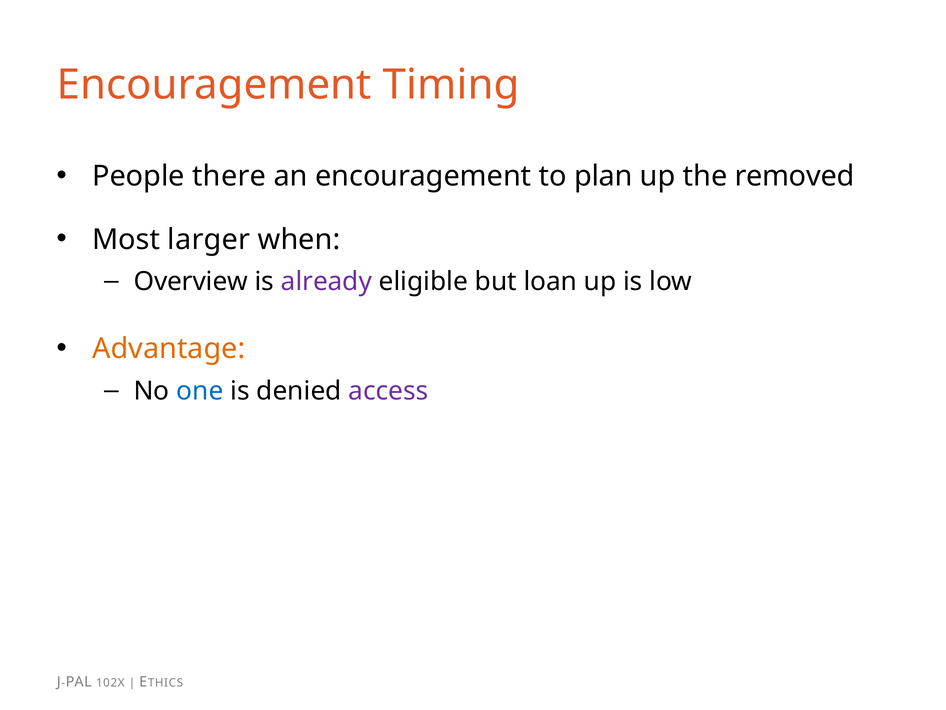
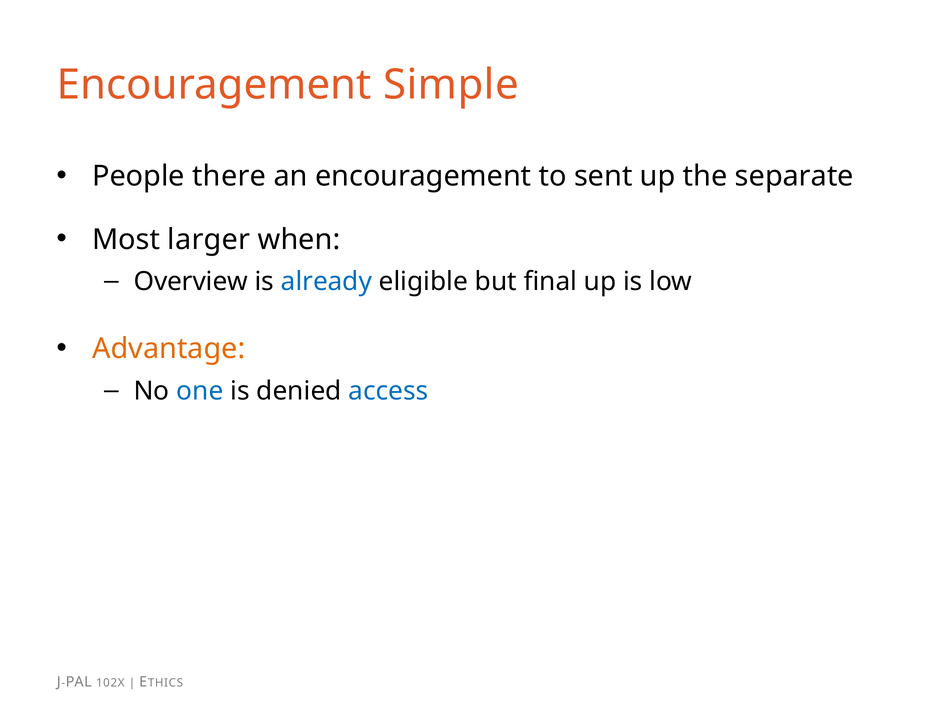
Timing: Timing -> Simple (451, 85)
plan: plan -> sent (603, 176)
removed: removed -> separate (794, 176)
already colour: purple -> blue (326, 281)
loan: loan -> final (550, 281)
access colour: purple -> blue (389, 391)
